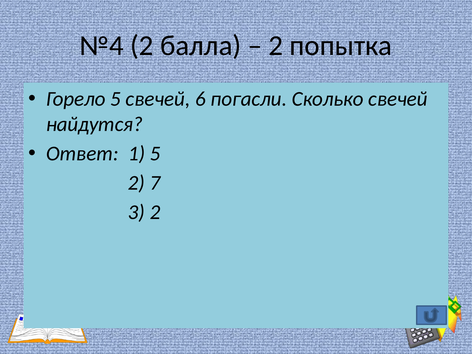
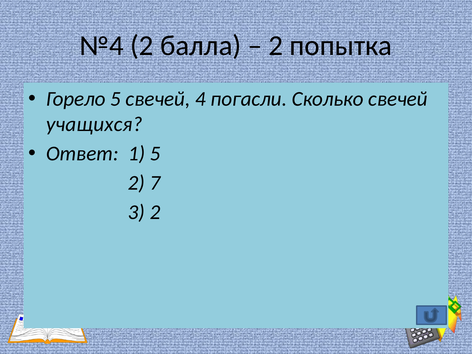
6: 6 -> 4 (200, 99)
найдутся: найдутся -> учащихся (94, 124)
